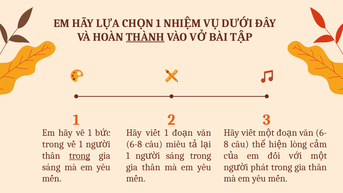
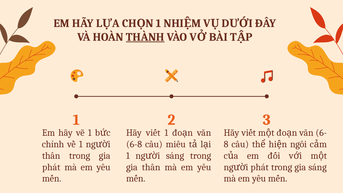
trong: trong -> chính (53, 144)
lòng: lòng -> ngôi (298, 144)
trong underline: present -> none (80, 156)
sáng: sáng -> phát (51, 167)
trong gia thân: thân -> sáng (318, 167)
